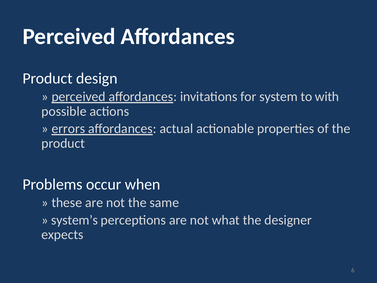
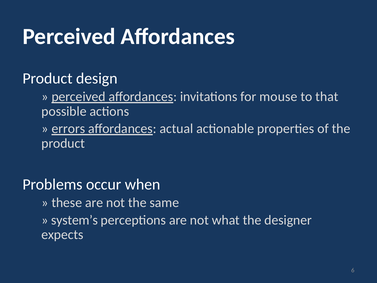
system: system -> mouse (278, 97)
with: with -> that (327, 97)
